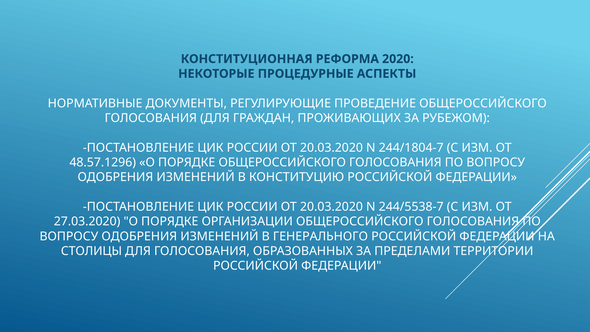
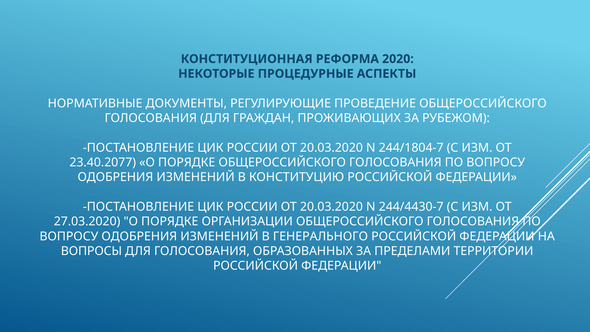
48.57.1296: 48.57.1296 -> 23.40.2077 (103, 162)
244/5538-7: 244/5538-7 -> 244/4430-7 (411, 207)
СТОЛИЦЫ: СТОЛИЦЫ -> ВОПРОСЫ (91, 251)
